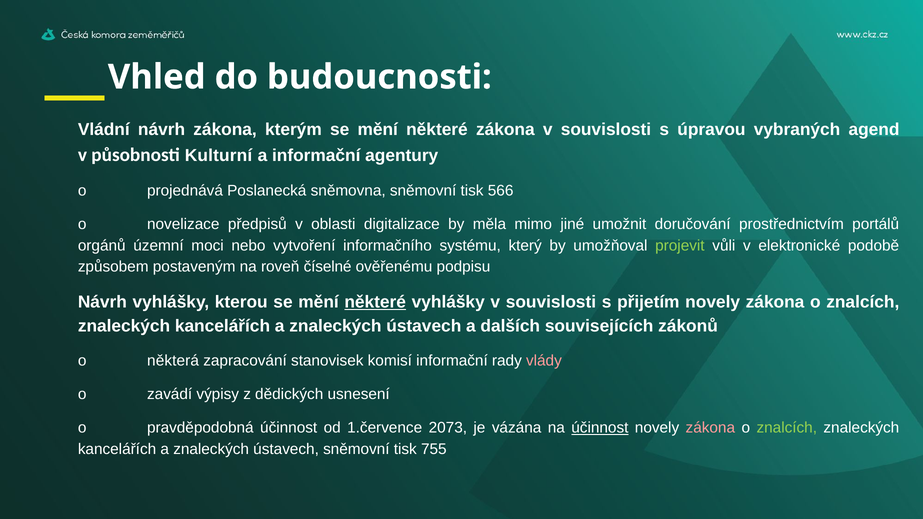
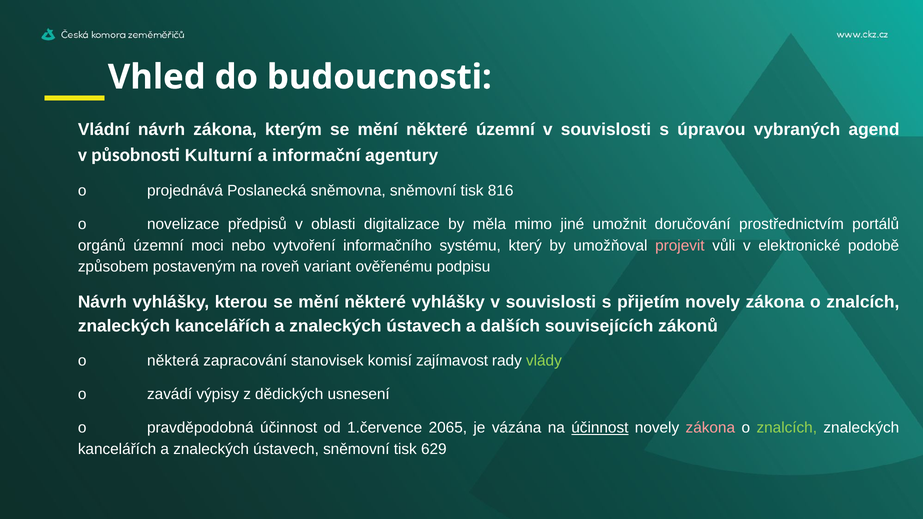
některé zákona: zákona -> územní (505, 129)
566: 566 -> 816 (501, 191)
projevit colour: light green -> pink (680, 246)
číselné: číselné -> variant (327, 267)
některé underline: present -> none (375, 302)
komisí informační: informační -> zajímavost (452, 361)
vlády colour: pink -> light green (544, 361)
2073: 2073 -> 2065 (448, 428)
755: 755 -> 629 (434, 449)
